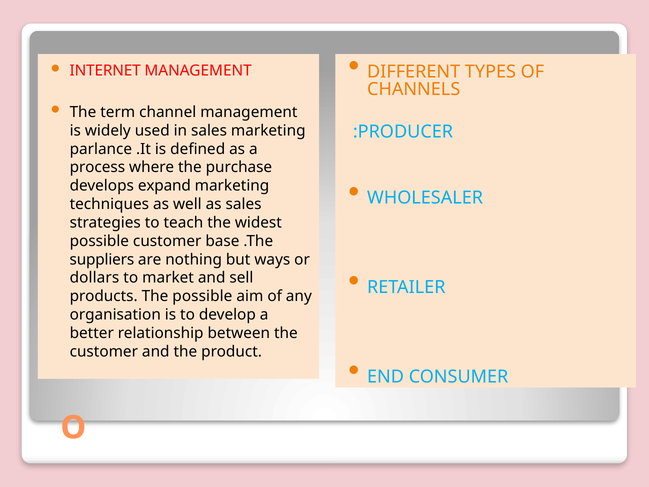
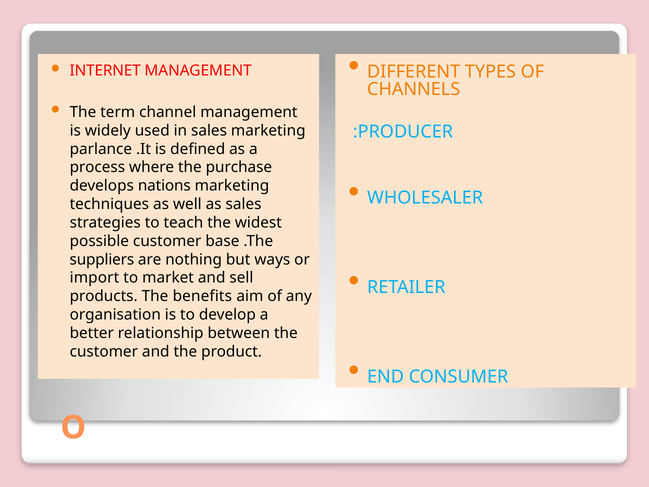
expand: expand -> nations (164, 186)
dollars: dollars -> import (94, 278)
The possible: possible -> benefits (202, 296)
